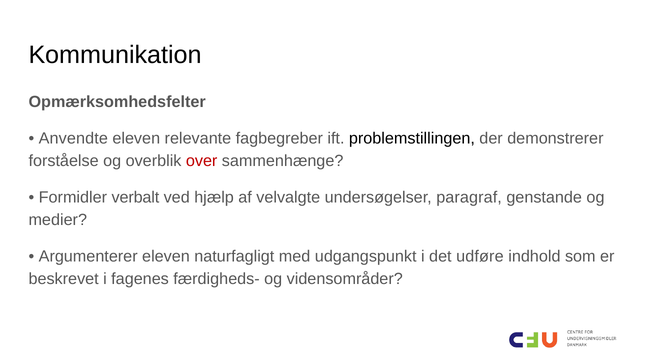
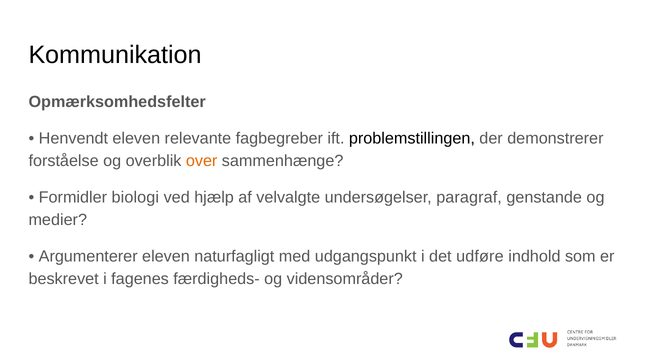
Anvendte: Anvendte -> Henvendt (73, 139)
over colour: red -> orange (202, 161)
verbalt: verbalt -> biologi (135, 198)
